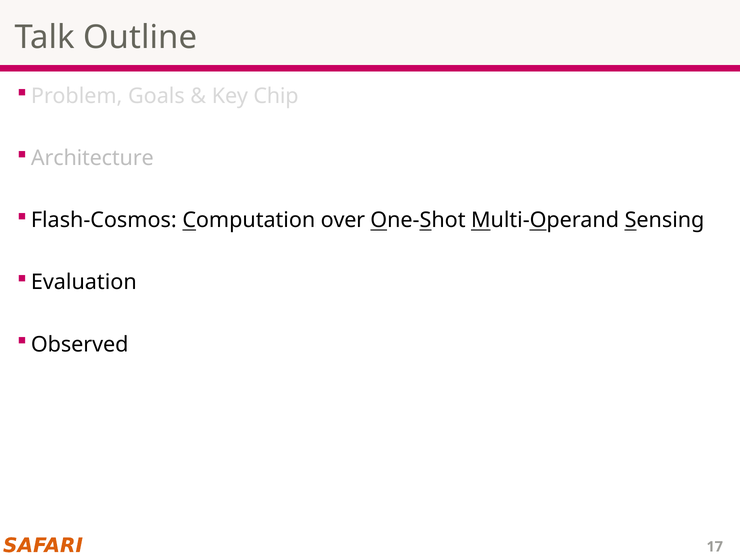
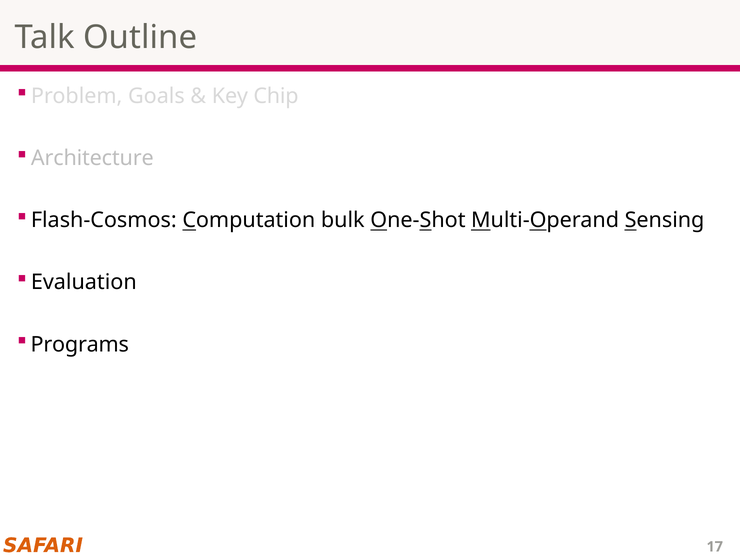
over: over -> bulk (343, 220)
Observed: Observed -> Programs (80, 344)
